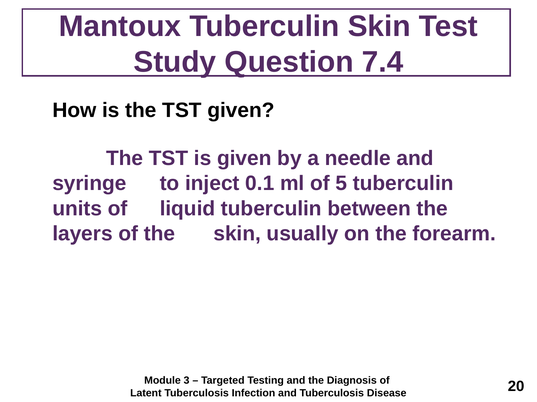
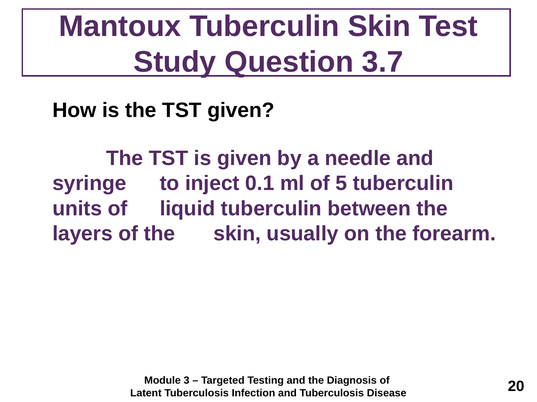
7.4: 7.4 -> 3.7 (383, 62)
